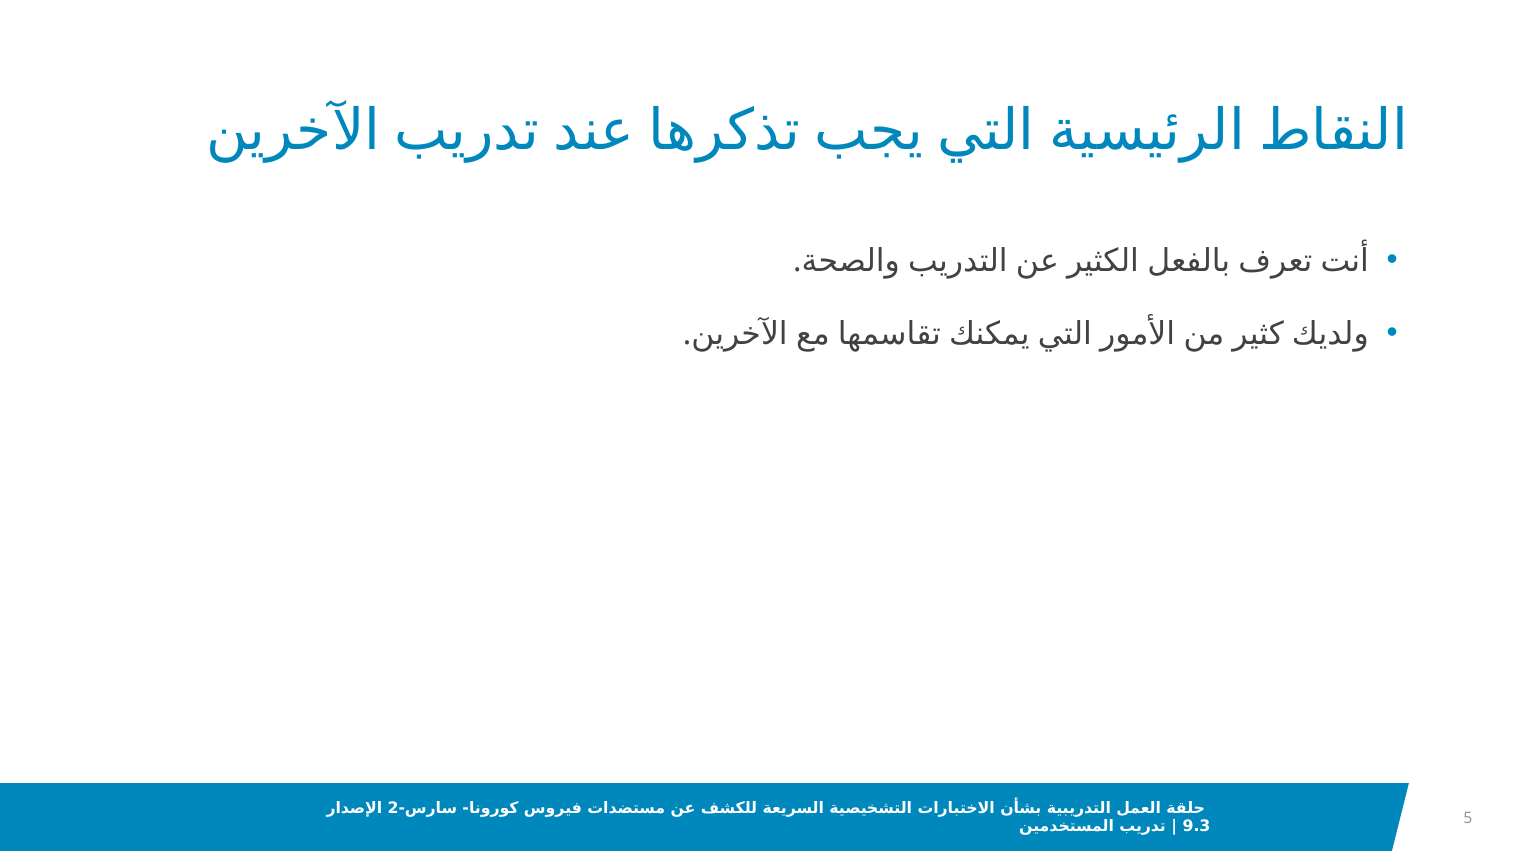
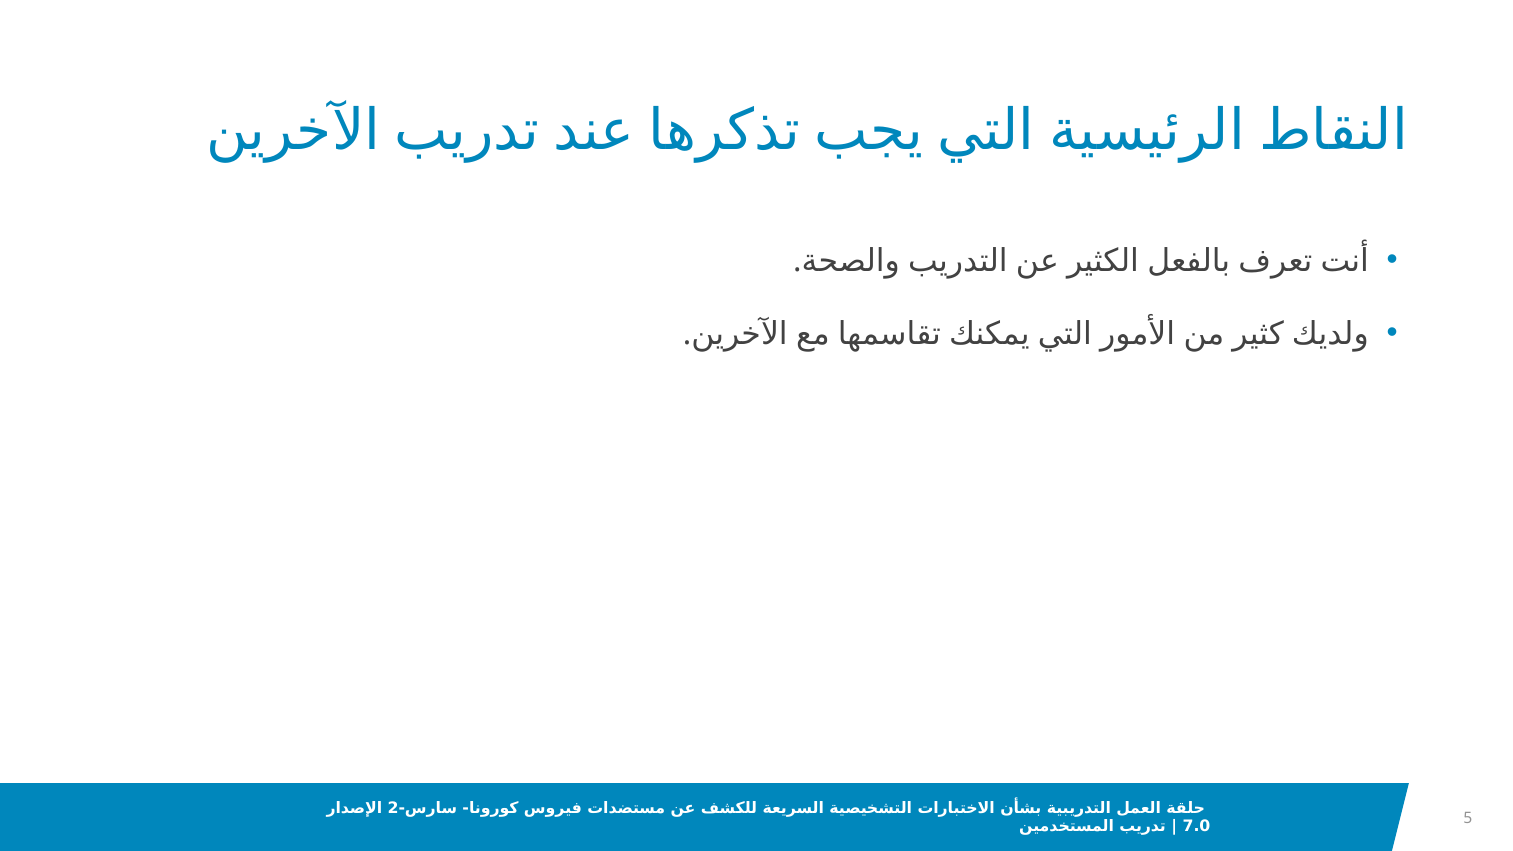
9.3: 9.3 -> 7.0 (1197, 827)
